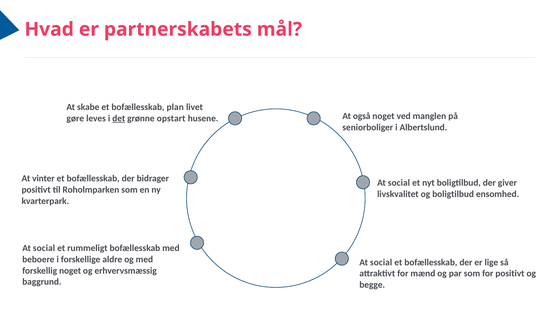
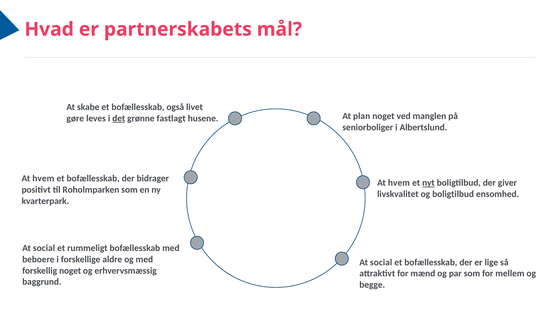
plan: plan -> også (175, 107)
også: også -> plan (362, 116)
opstart: opstart -> fastlagt (171, 118)
vinter: vinter -> hvem (43, 179)
social: social -> hvem (399, 183)
nyt underline: none -> present (428, 183)
for positivt: positivt -> mellem (510, 273)
